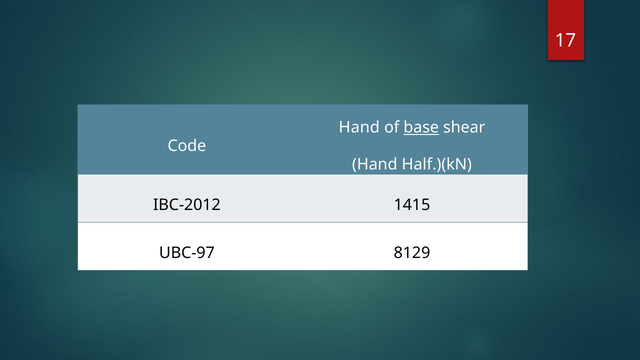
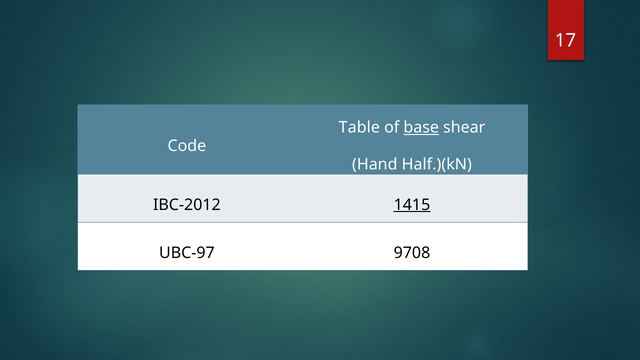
Hand: Hand -> Table (359, 128)
1415 underline: none -> present (412, 205)
8129: 8129 -> 9708 (412, 253)
